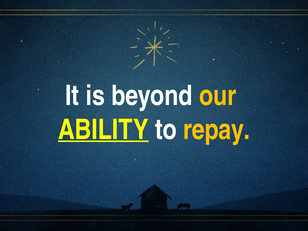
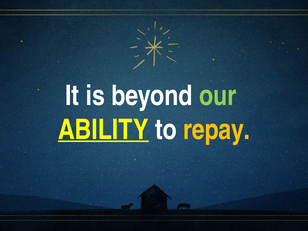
our colour: yellow -> light green (218, 96)
